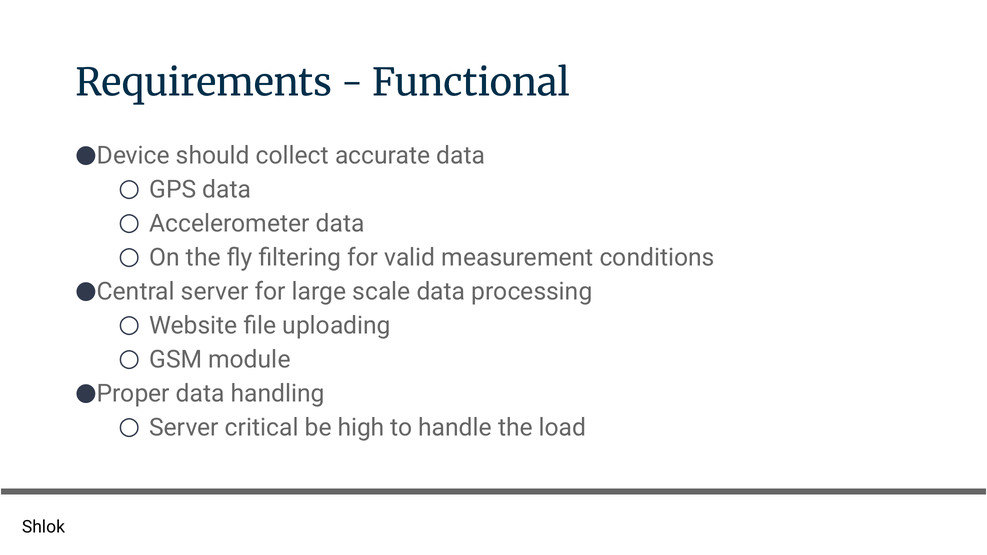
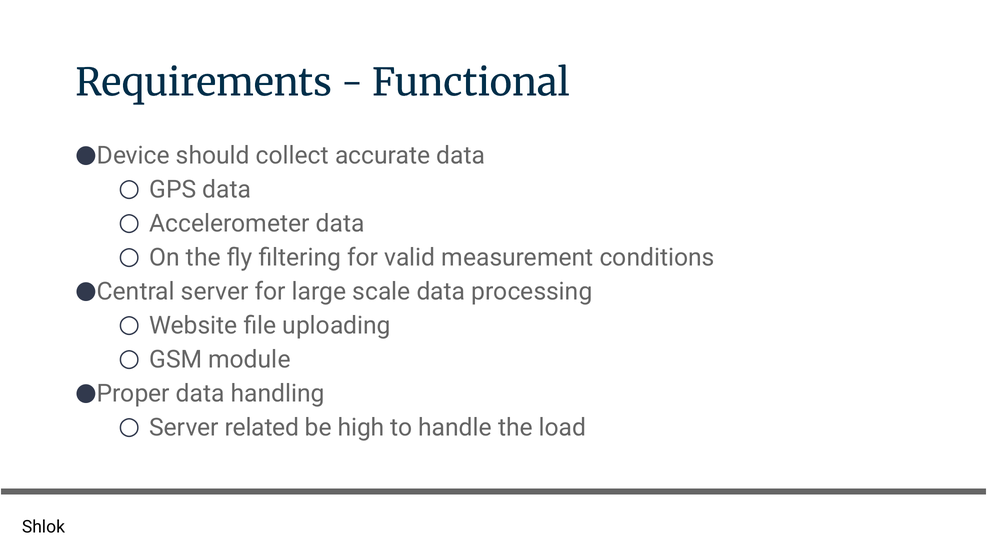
critical: critical -> related (262, 428)
